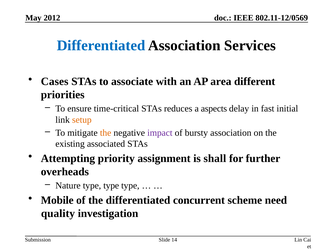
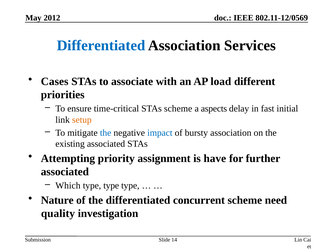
area: area -> load (221, 81)
STAs reduces: reduces -> scheme (178, 109)
the colour: orange -> blue (106, 133)
impact colour: purple -> blue (160, 133)
shall: shall -> have (215, 158)
overheads: overheads -> associated (65, 172)
Nature: Nature -> Which (68, 185)
Mobile: Mobile -> Nature (57, 200)
